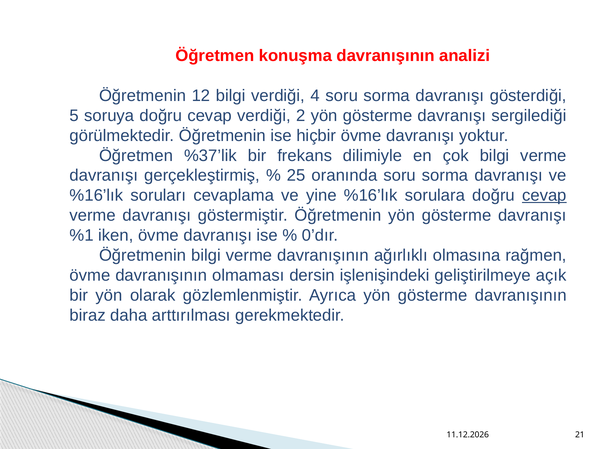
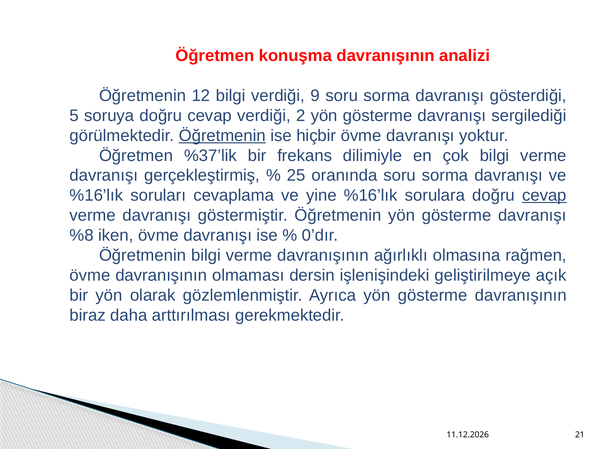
4: 4 -> 9 (315, 96)
Öğretmenin underline: none -> present (222, 136)
%1: %1 -> %8 (82, 235)
